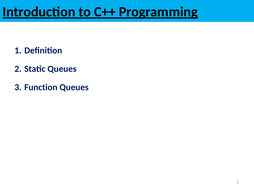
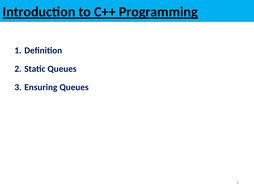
Function: Function -> Ensuring (41, 87)
